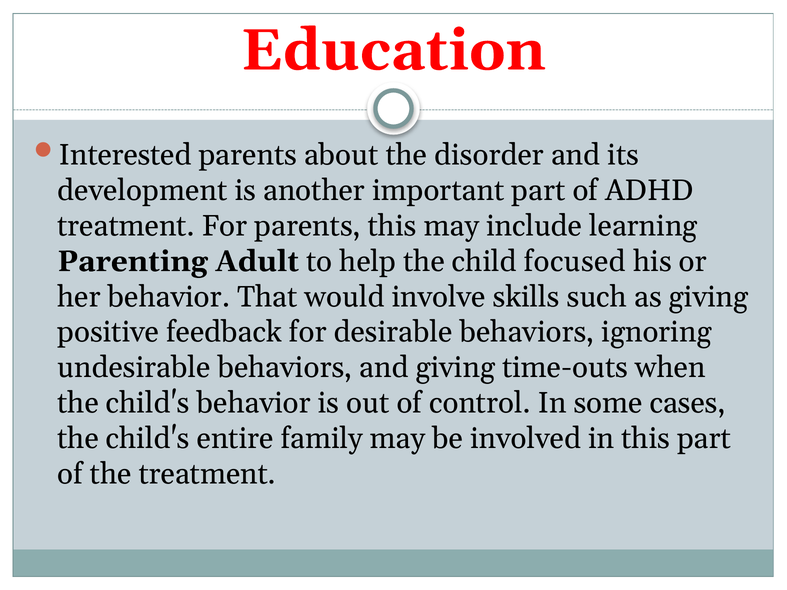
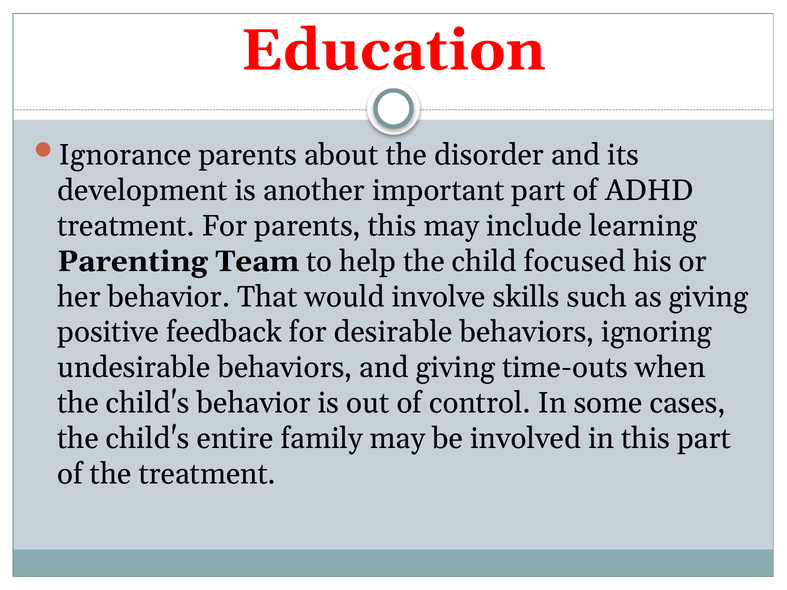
Interested: Interested -> Ignorance (125, 155)
Adult: Adult -> Team (257, 261)
